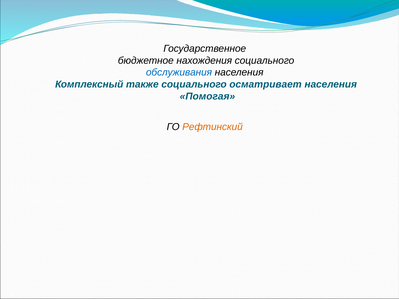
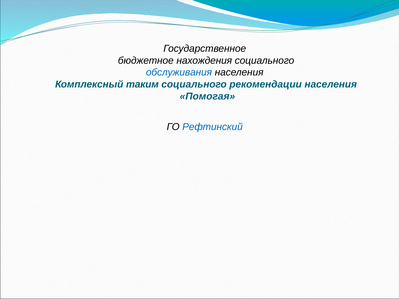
также: также -> таким (142, 84)
осматривает: осматривает -> рекомендации (266, 84)
Рефтинский colour: orange -> blue (213, 127)
